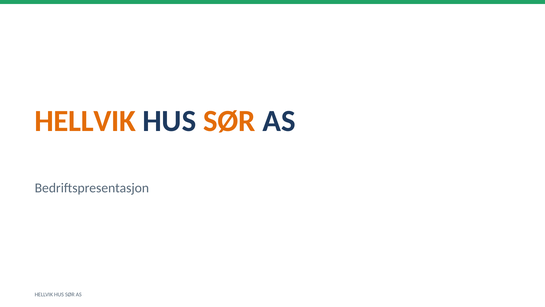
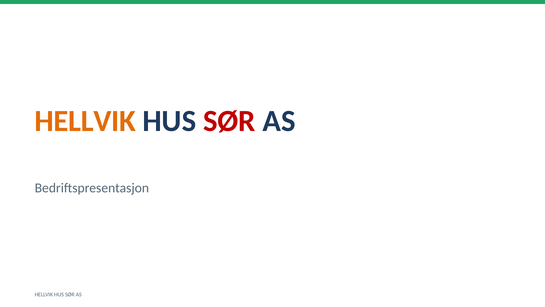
SØR colour: orange -> red (229, 121)
